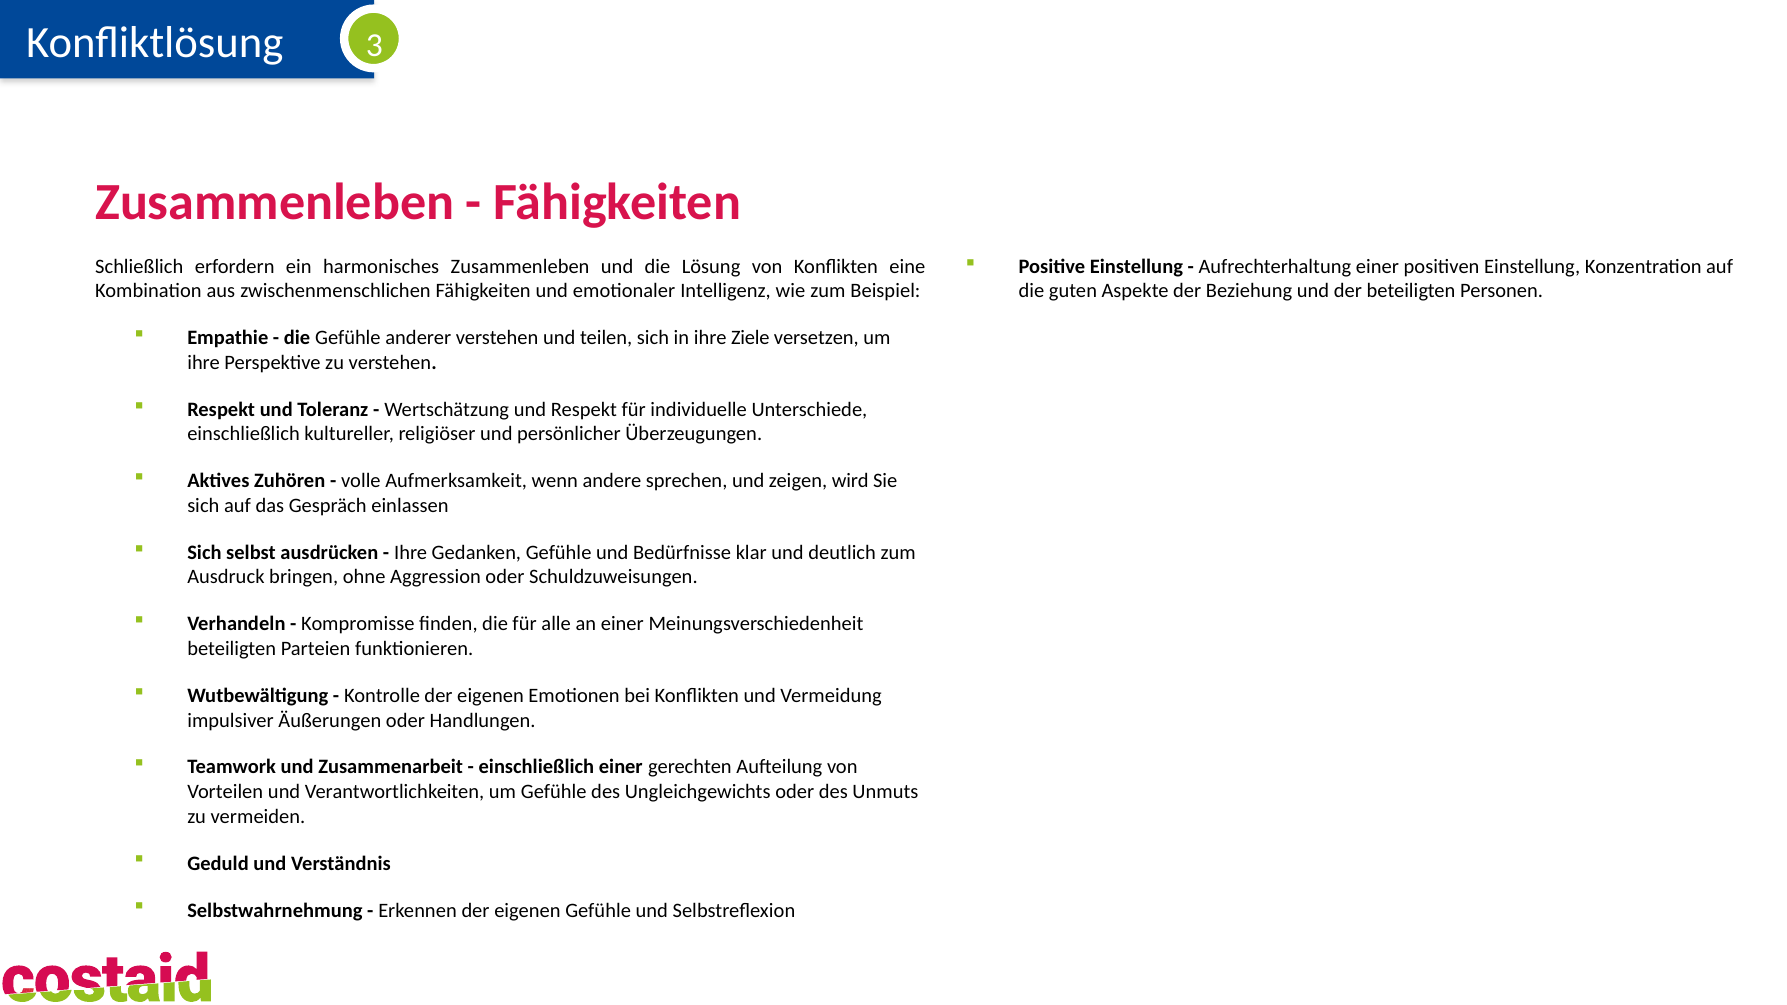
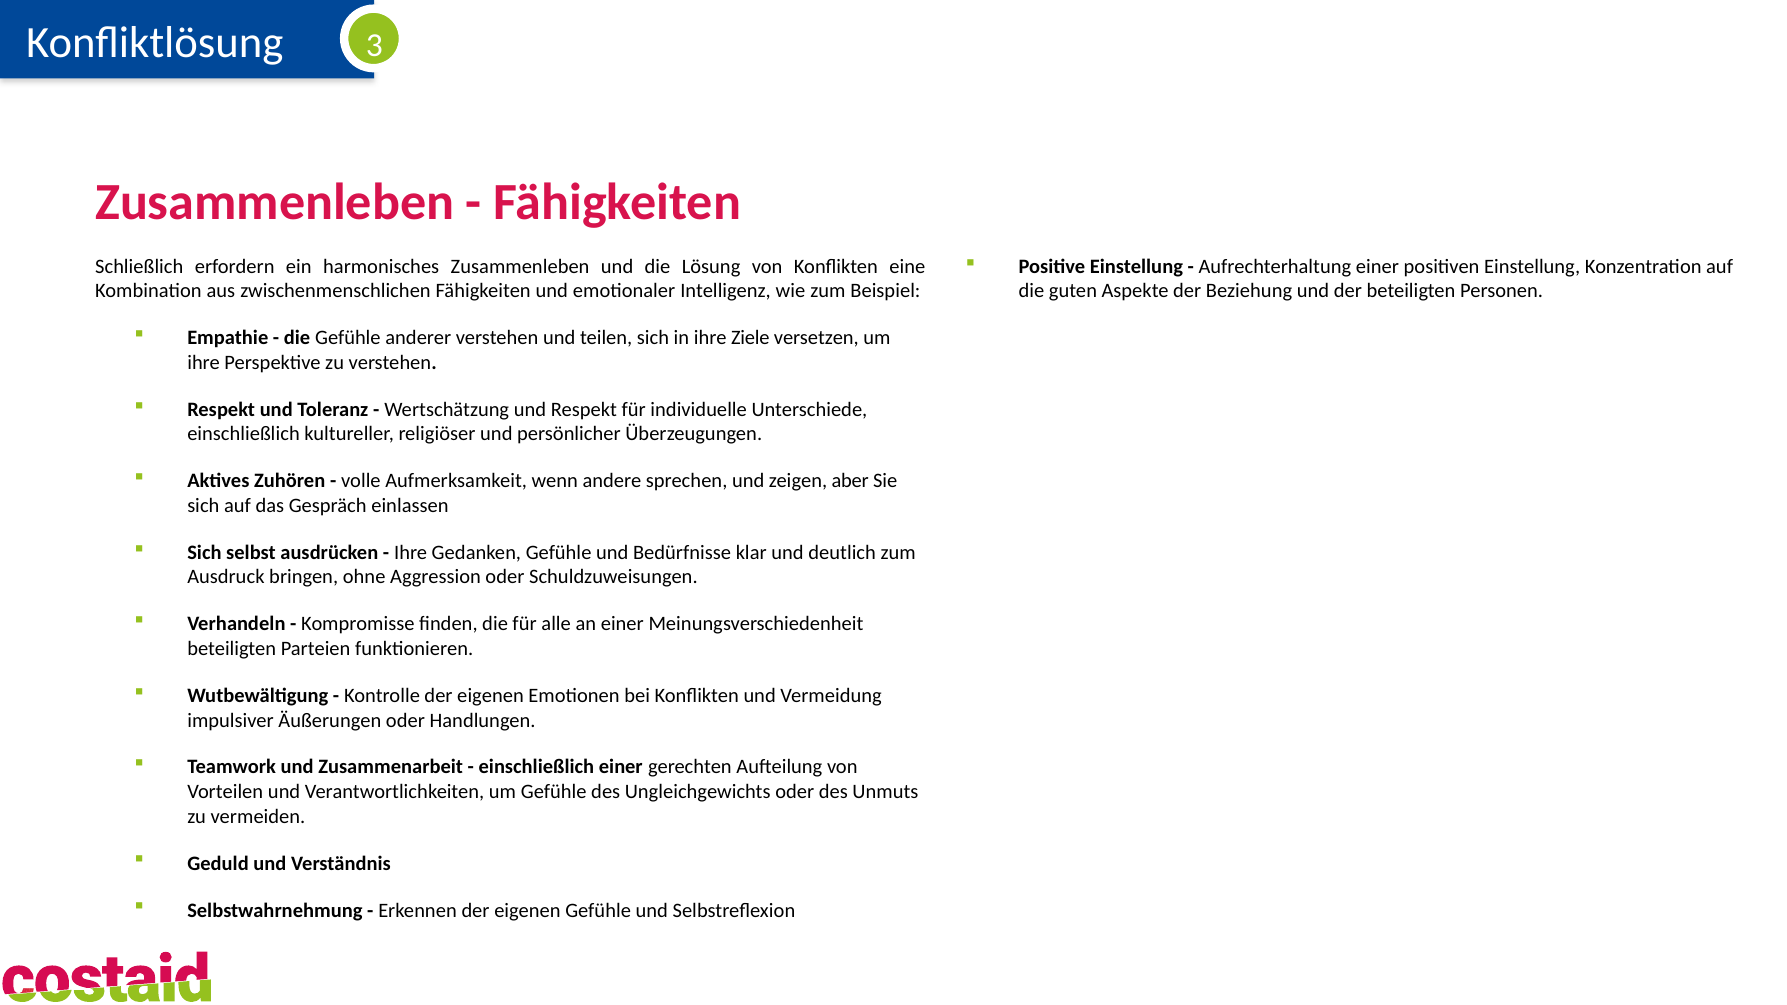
wird: wird -> aber (850, 481)
